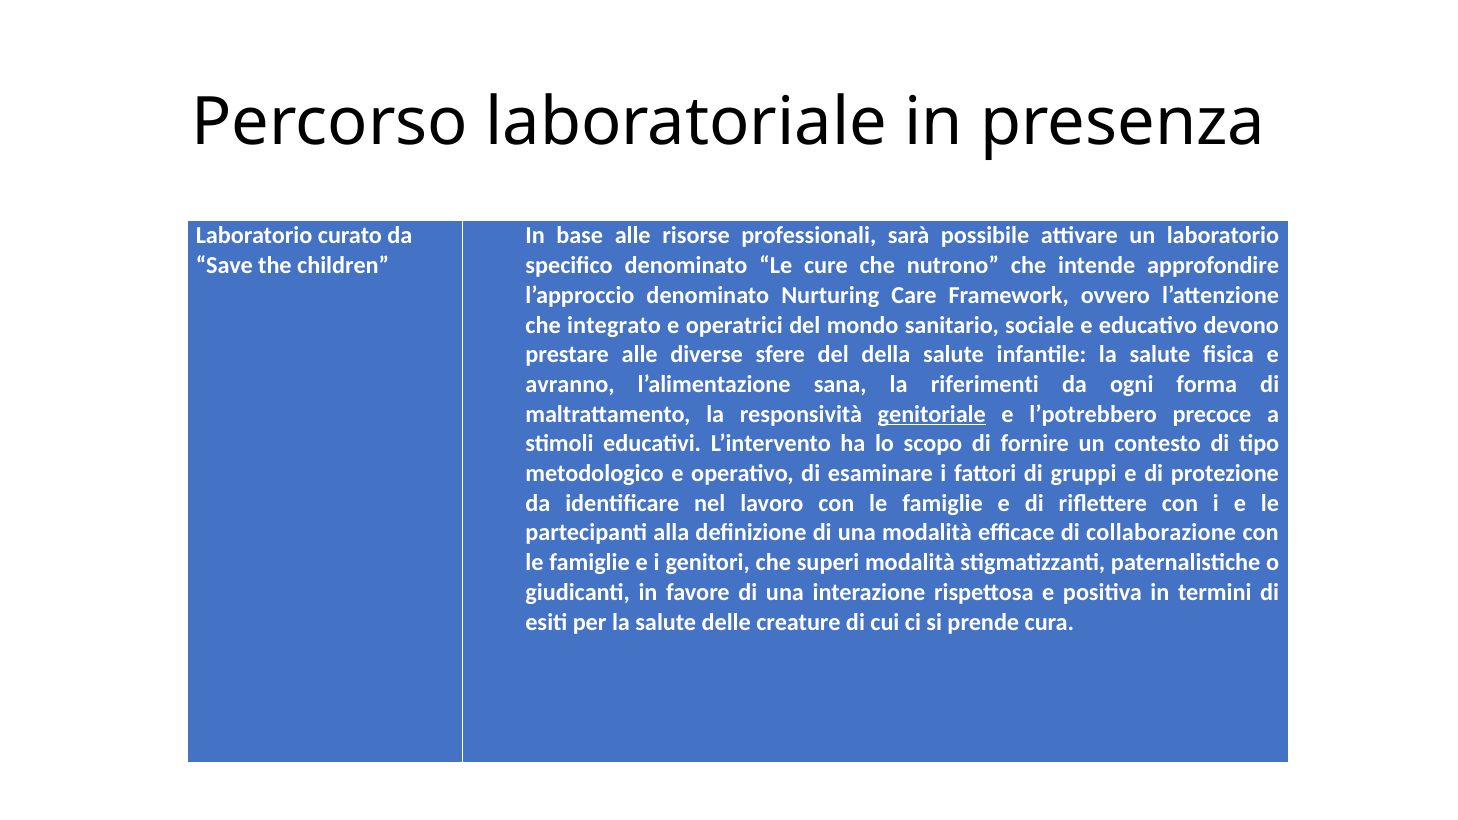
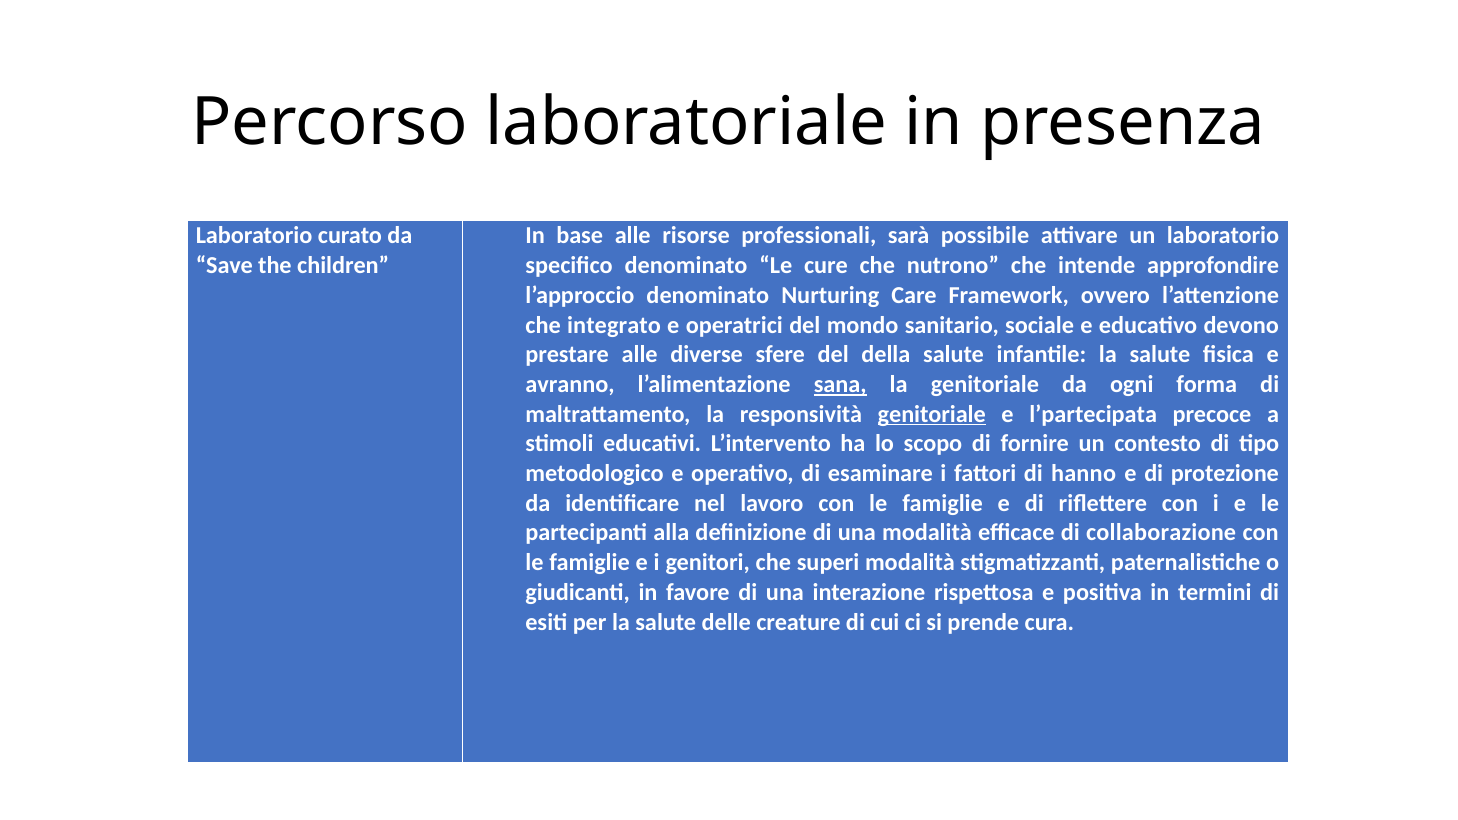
sana underline: none -> present (840, 385)
la riferimenti: riferimenti -> genitoriale (985, 385)
l’potrebbero: l’potrebbero -> l’partecipata (1093, 414)
gruppi: gruppi -> hanno (1084, 474)
